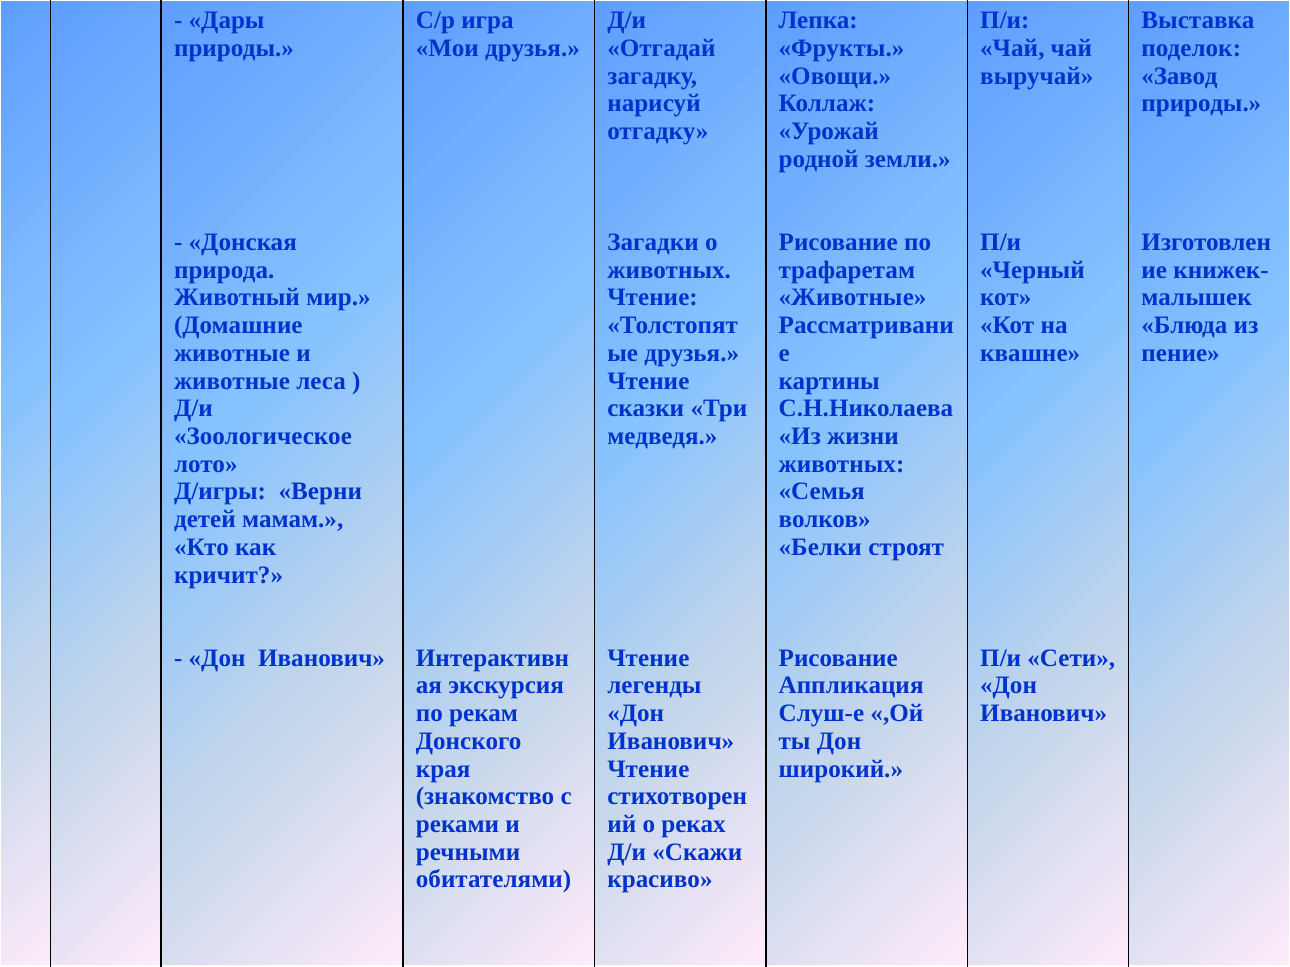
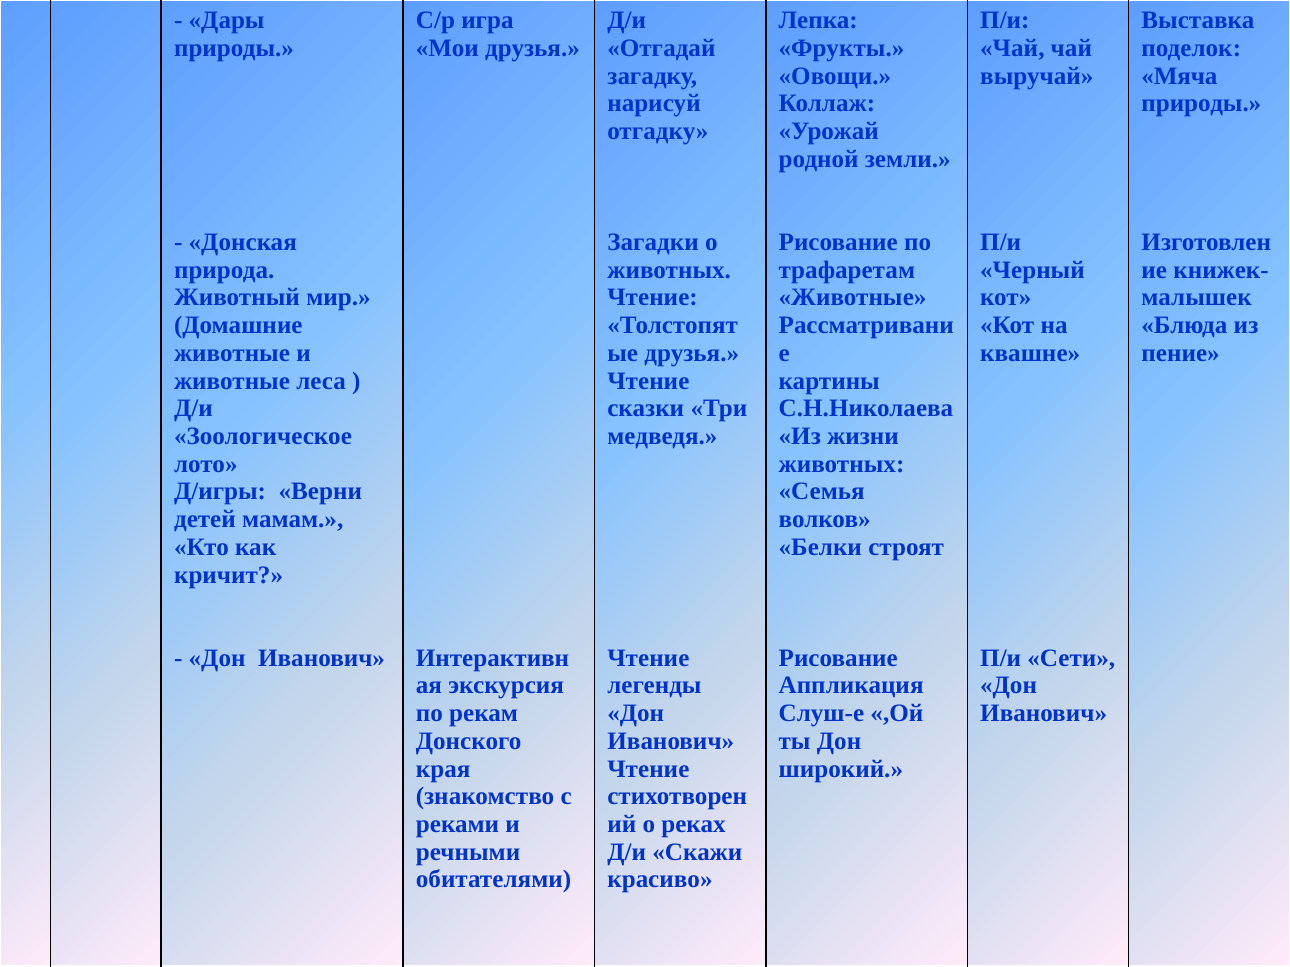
Завод: Завод -> Мяча (1179, 76)
